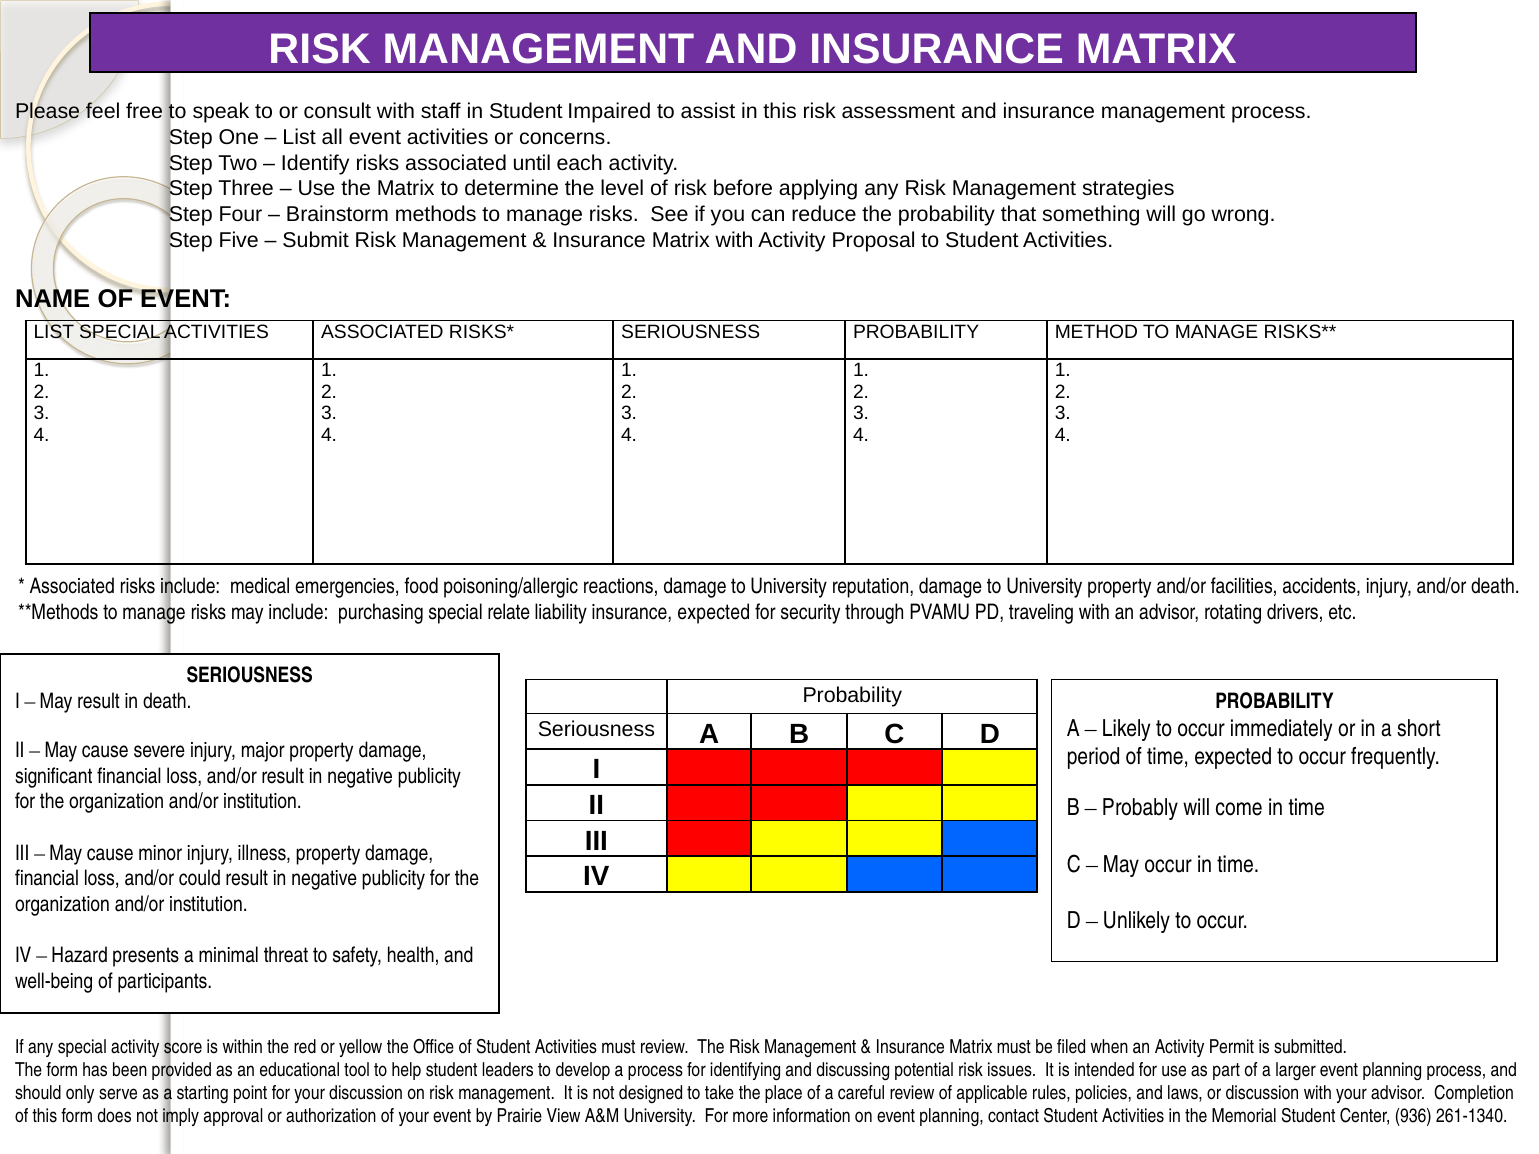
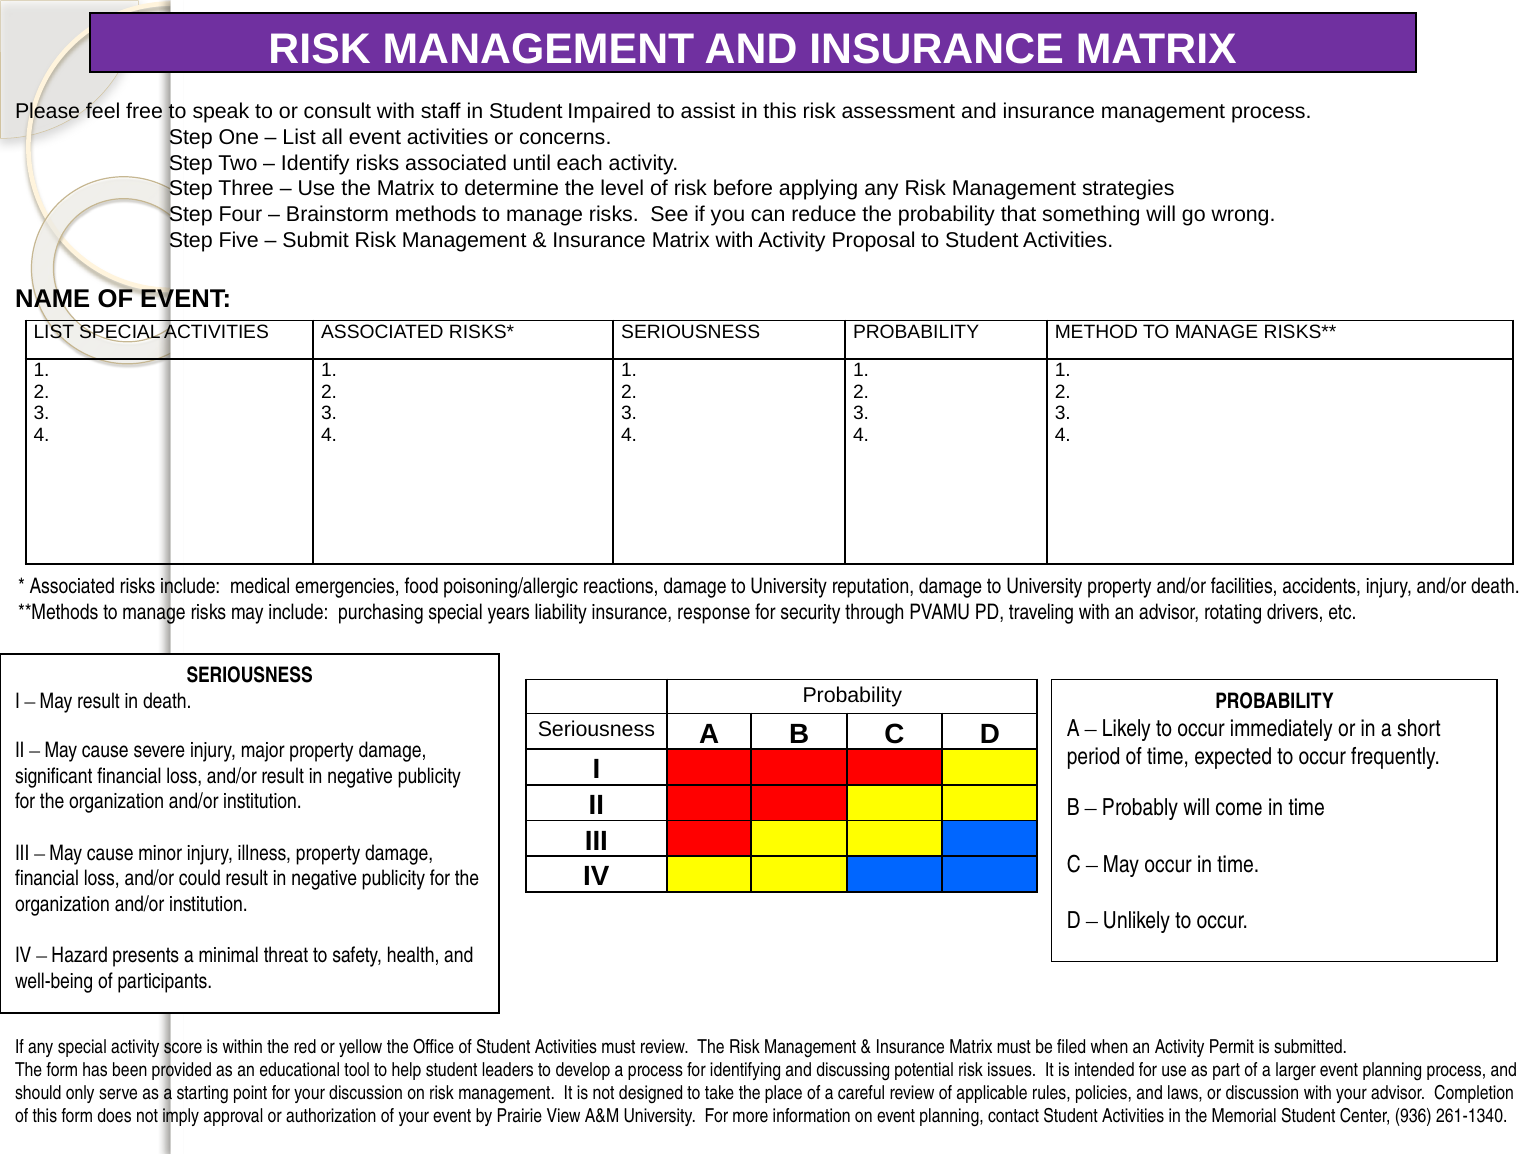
relate: relate -> years (509, 612)
insurance expected: expected -> response (714, 612)
